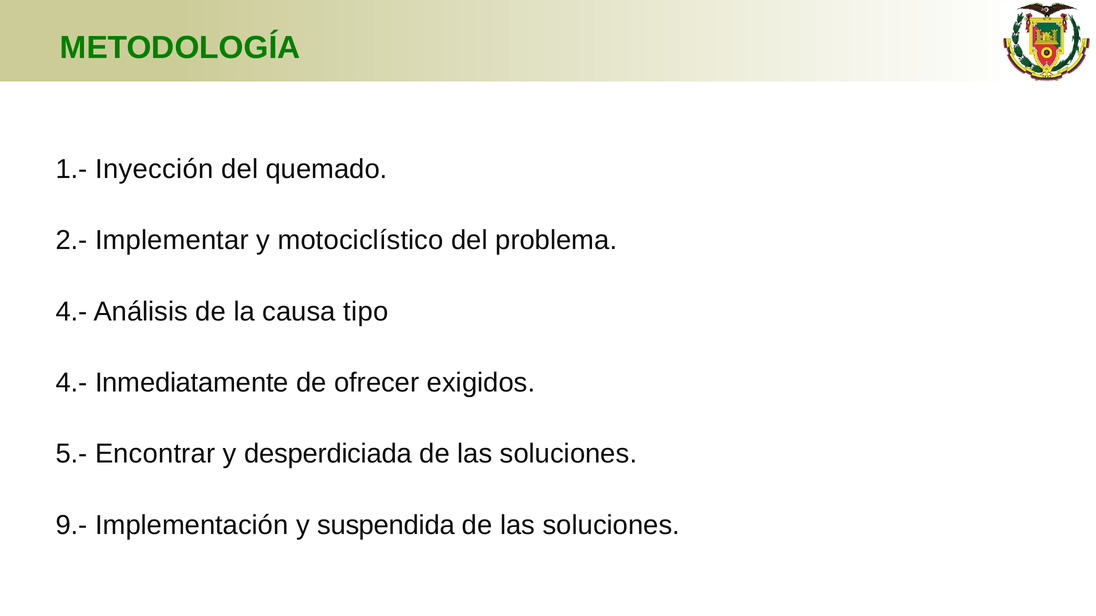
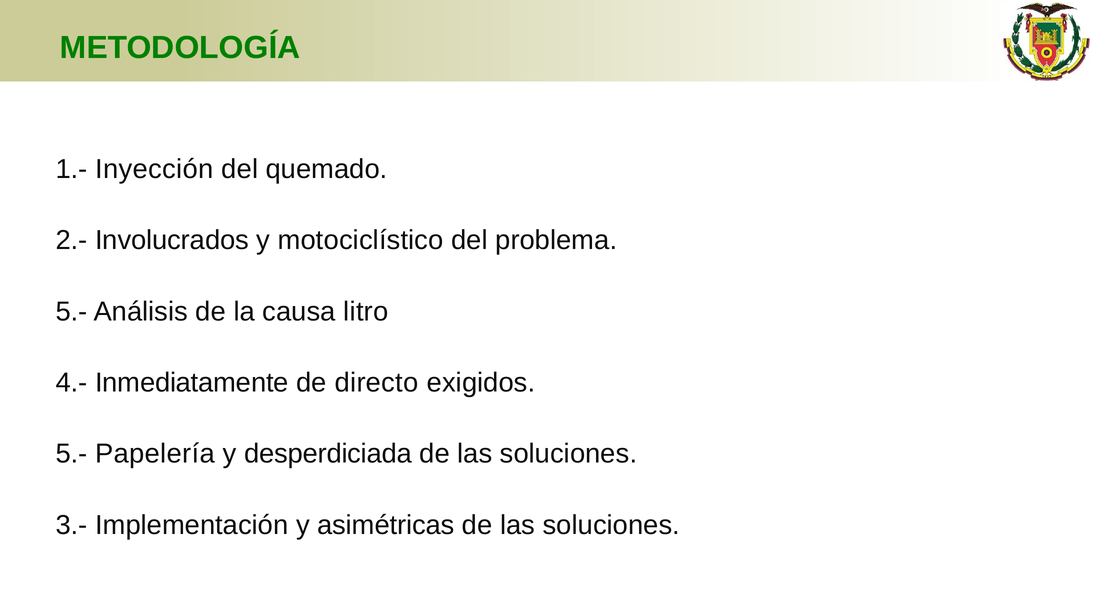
Implementar: Implementar -> Involucrados (172, 241)
4.-: 4.- -> 5.- (72, 312)
tipo: tipo -> litro (366, 312)
ofrecer: ofrecer -> directo (377, 383)
Encontrar: Encontrar -> Papelería (155, 454)
9.-: 9.- -> 3.- (72, 526)
suspendida: suspendida -> asimétricas (386, 526)
